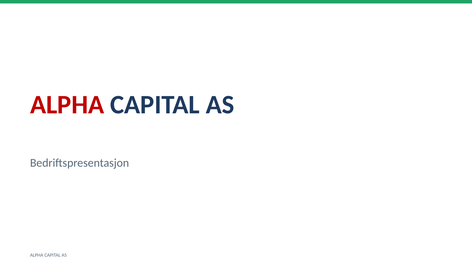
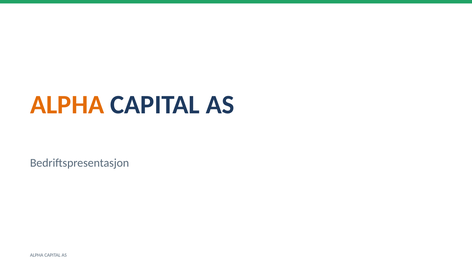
ALPHA colour: red -> orange (67, 105)
